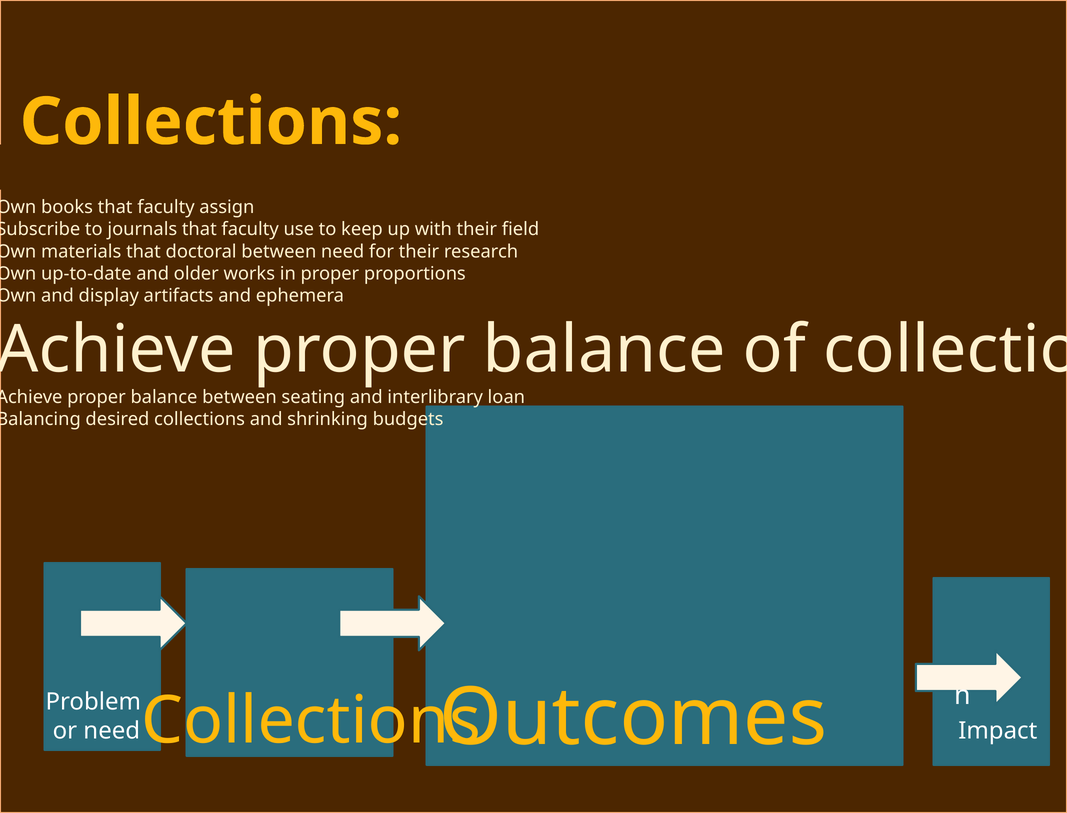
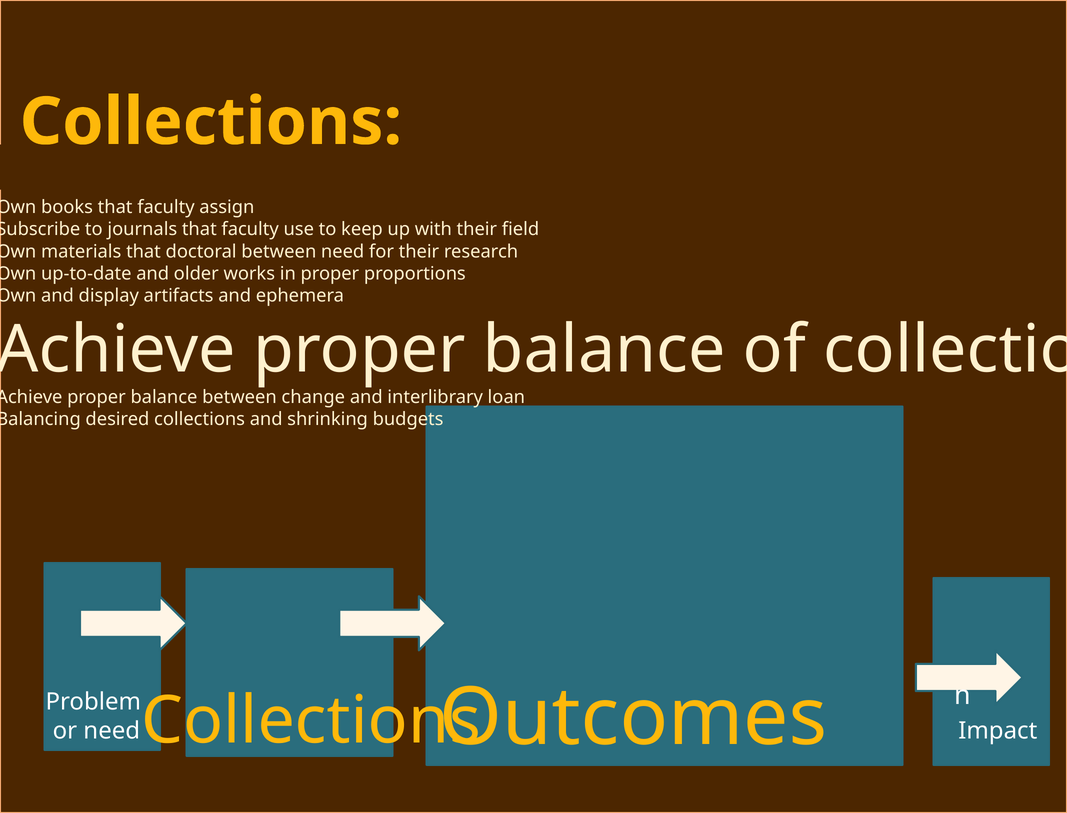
seating: seating -> change (313, 397)
